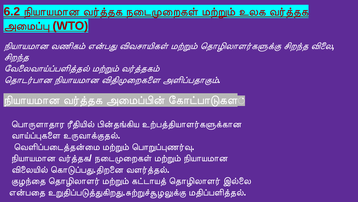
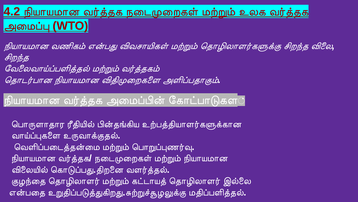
6.2: 6.2 -> 4.2 (12, 12)
